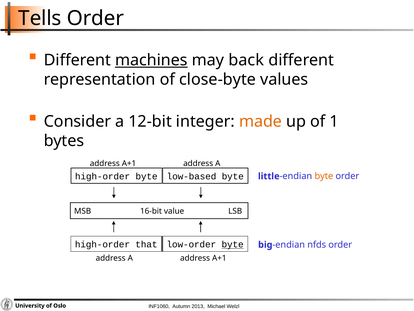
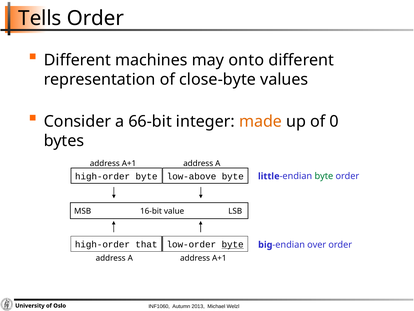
machines underline: present -> none (151, 60)
back: back -> onto (246, 60)
12-bit: 12-bit -> 66-bit (150, 121)
1: 1 -> 0 (334, 121)
low-based: low-based -> low-above (192, 176)
byte colour: orange -> green (324, 176)
nfds: nfds -> over (317, 244)
